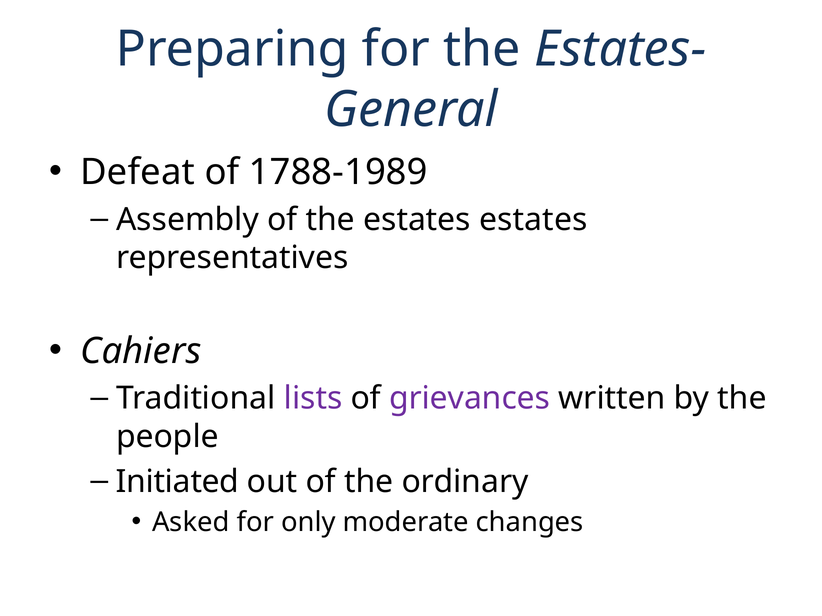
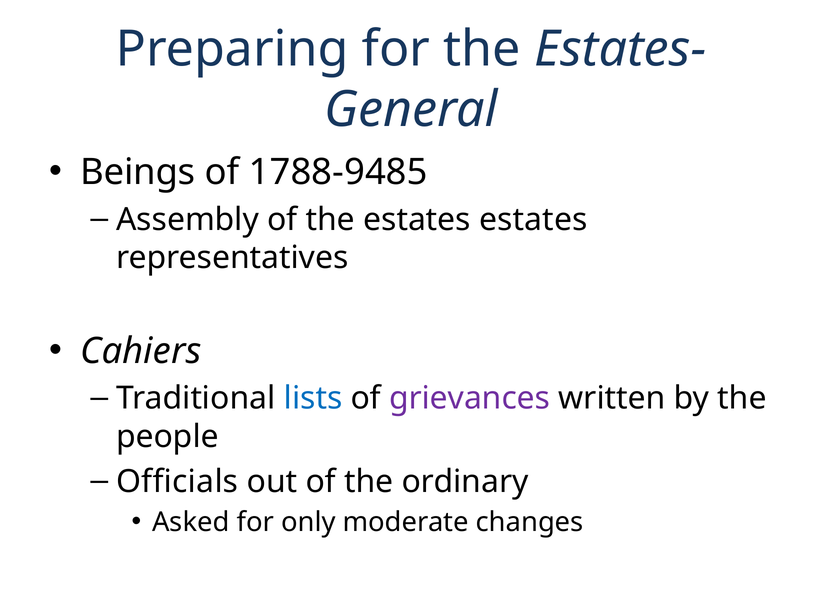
Defeat: Defeat -> Beings (138, 172)
1788-1989: 1788-1989 -> 1788-9485 (338, 172)
lists colour: purple -> blue (313, 399)
Initiated: Initiated -> Officials (177, 482)
